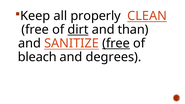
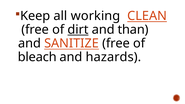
properly: properly -> working (95, 16)
free underline: present -> none (116, 43)
degrees: degrees -> hazards (113, 57)
